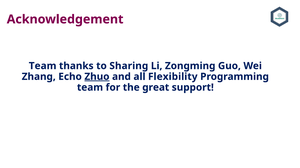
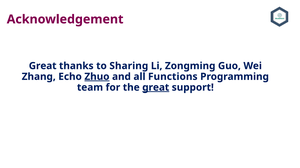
Team: Team -> Great (43, 66)
Flexibility: Flexibility -> Functions (173, 77)
great underline: none -> present (156, 88)
